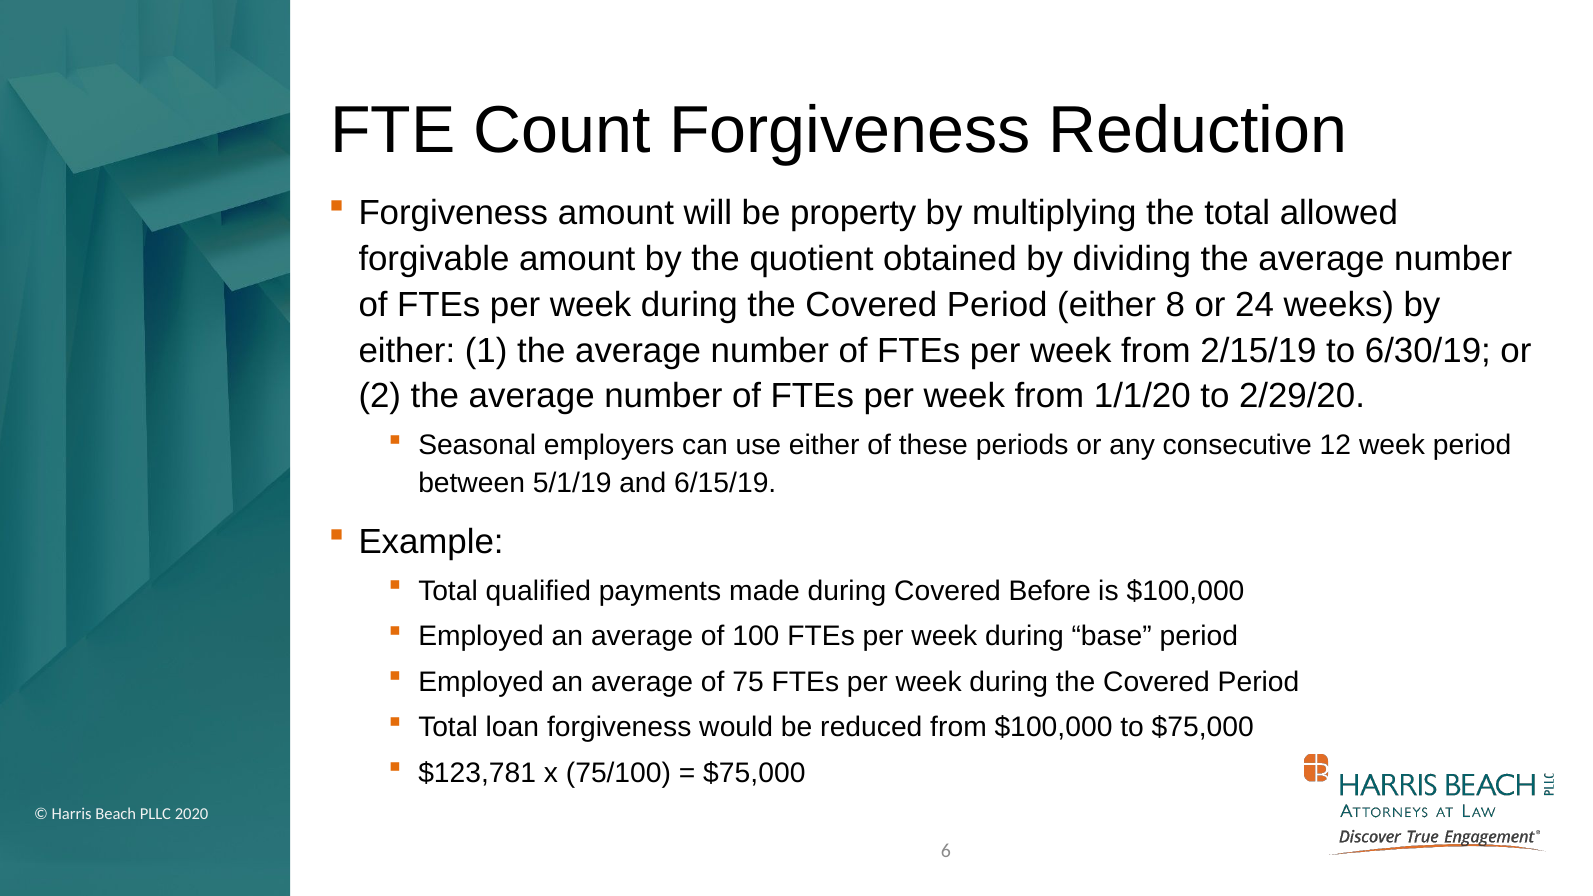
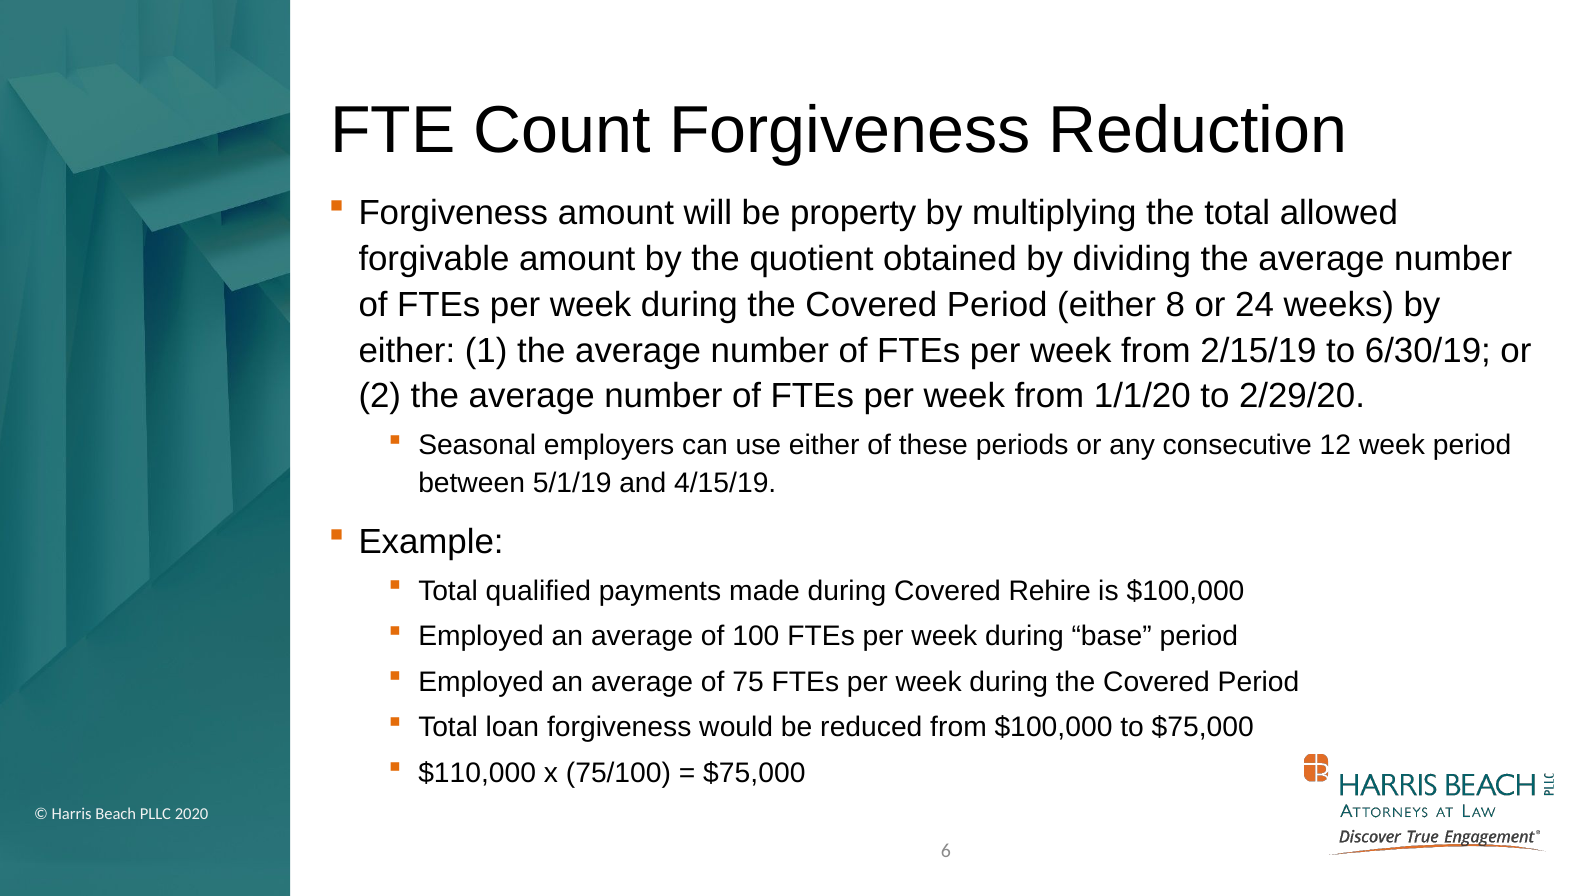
6/15/19: 6/15/19 -> 4/15/19 (725, 483)
Before: Before -> Rehire (1050, 591)
$123,781: $123,781 -> $110,000 (477, 773)
